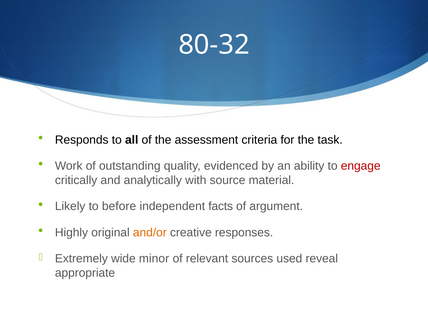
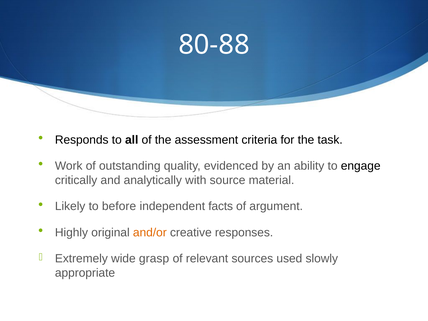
80-32: 80-32 -> 80-88 (214, 45)
engage colour: red -> black (361, 166)
minor: minor -> grasp (154, 259)
reveal: reveal -> slowly (322, 259)
